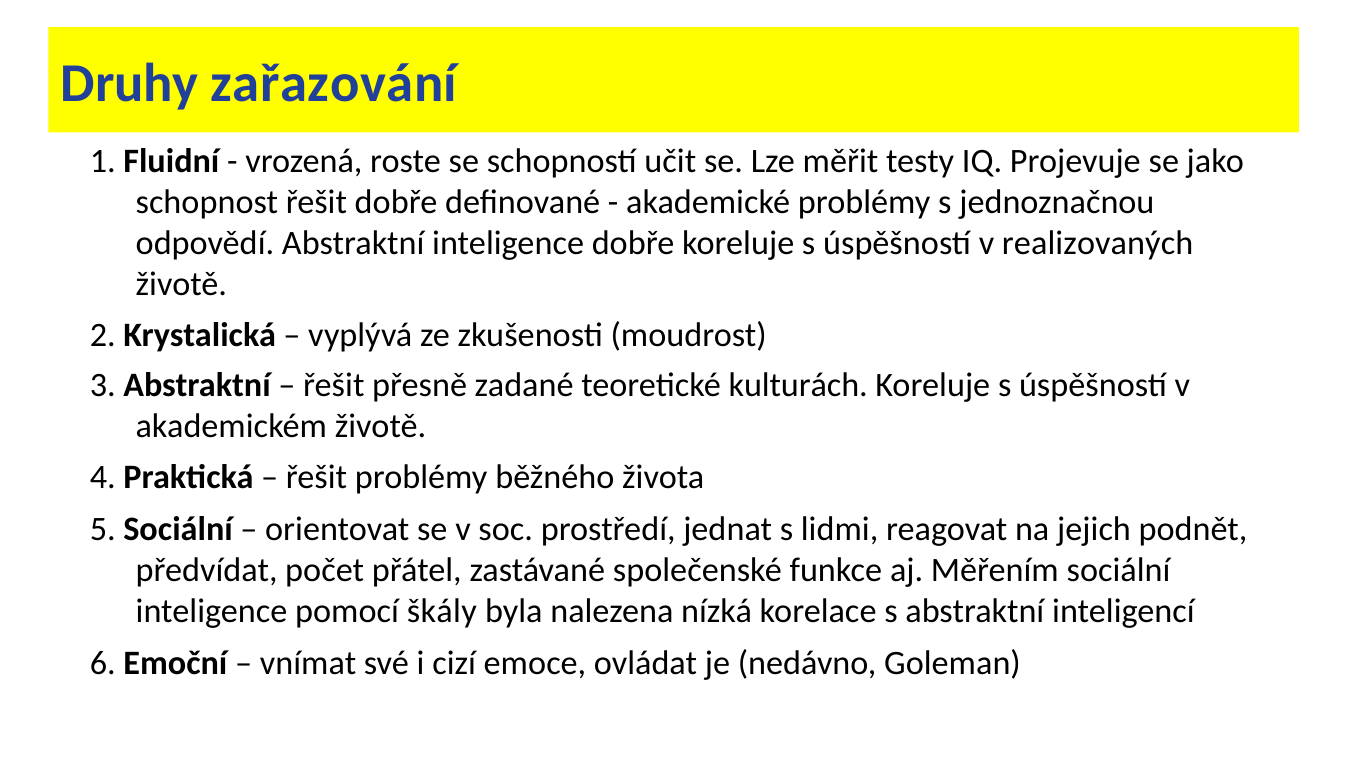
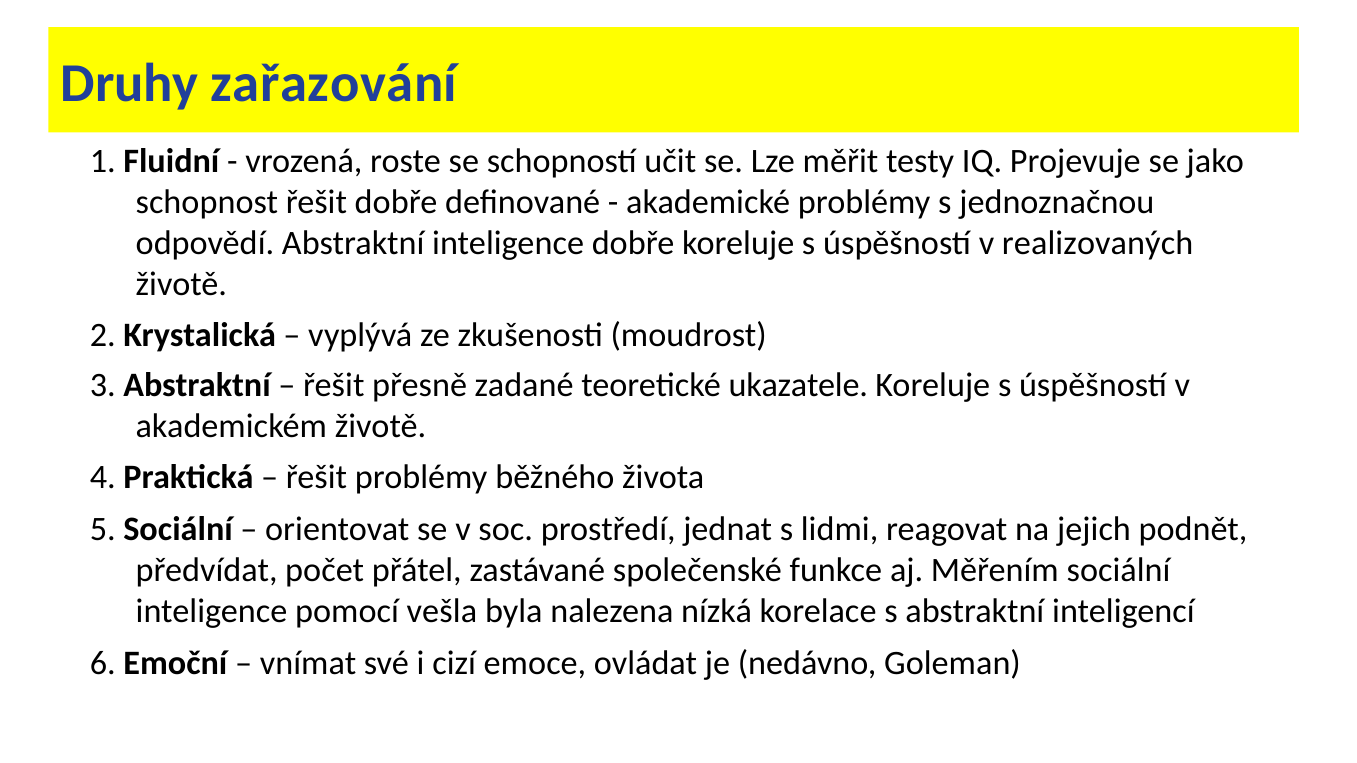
kulturách: kulturách -> ukazatele (798, 386)
škály: škály -> vešla (442, 612)
